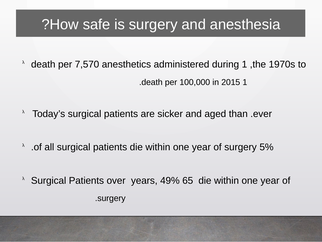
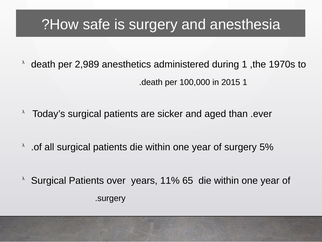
7,570: 7,570 -> 2,989 (87, 64)
49%: 49% -> 11% (170, 180)
